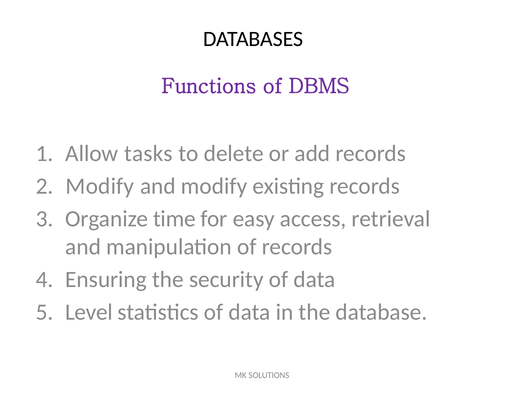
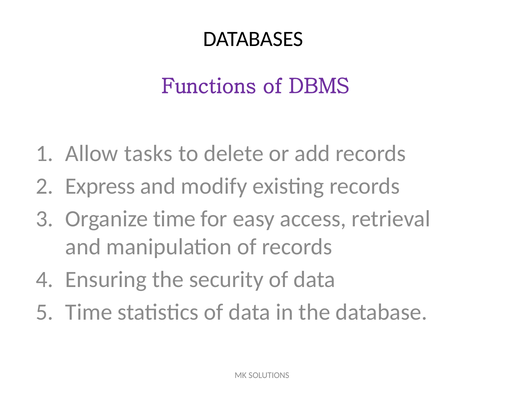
Modify: Modify -> Express (100, 186)
Level: Level -> Time (89, 312)
